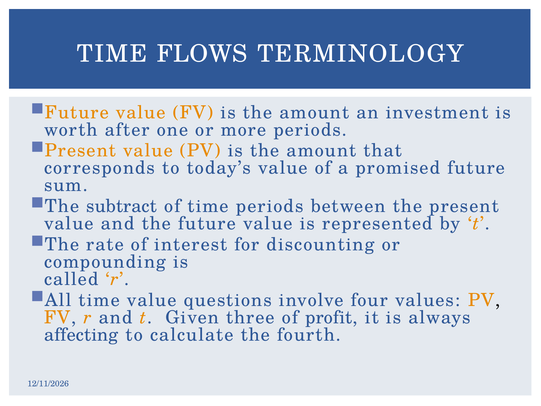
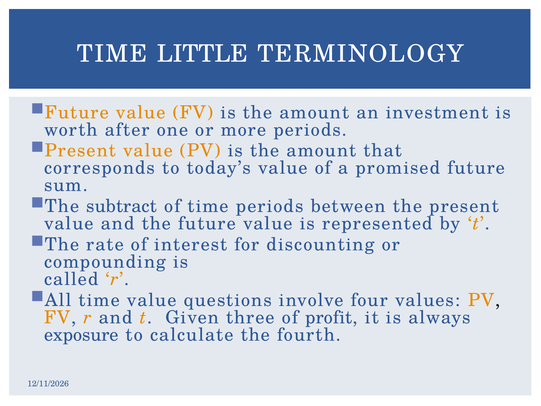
FLOWS: FLOWS -> LITTLE (202, 54)
affecting: affecting -> exposure (81, 335)
